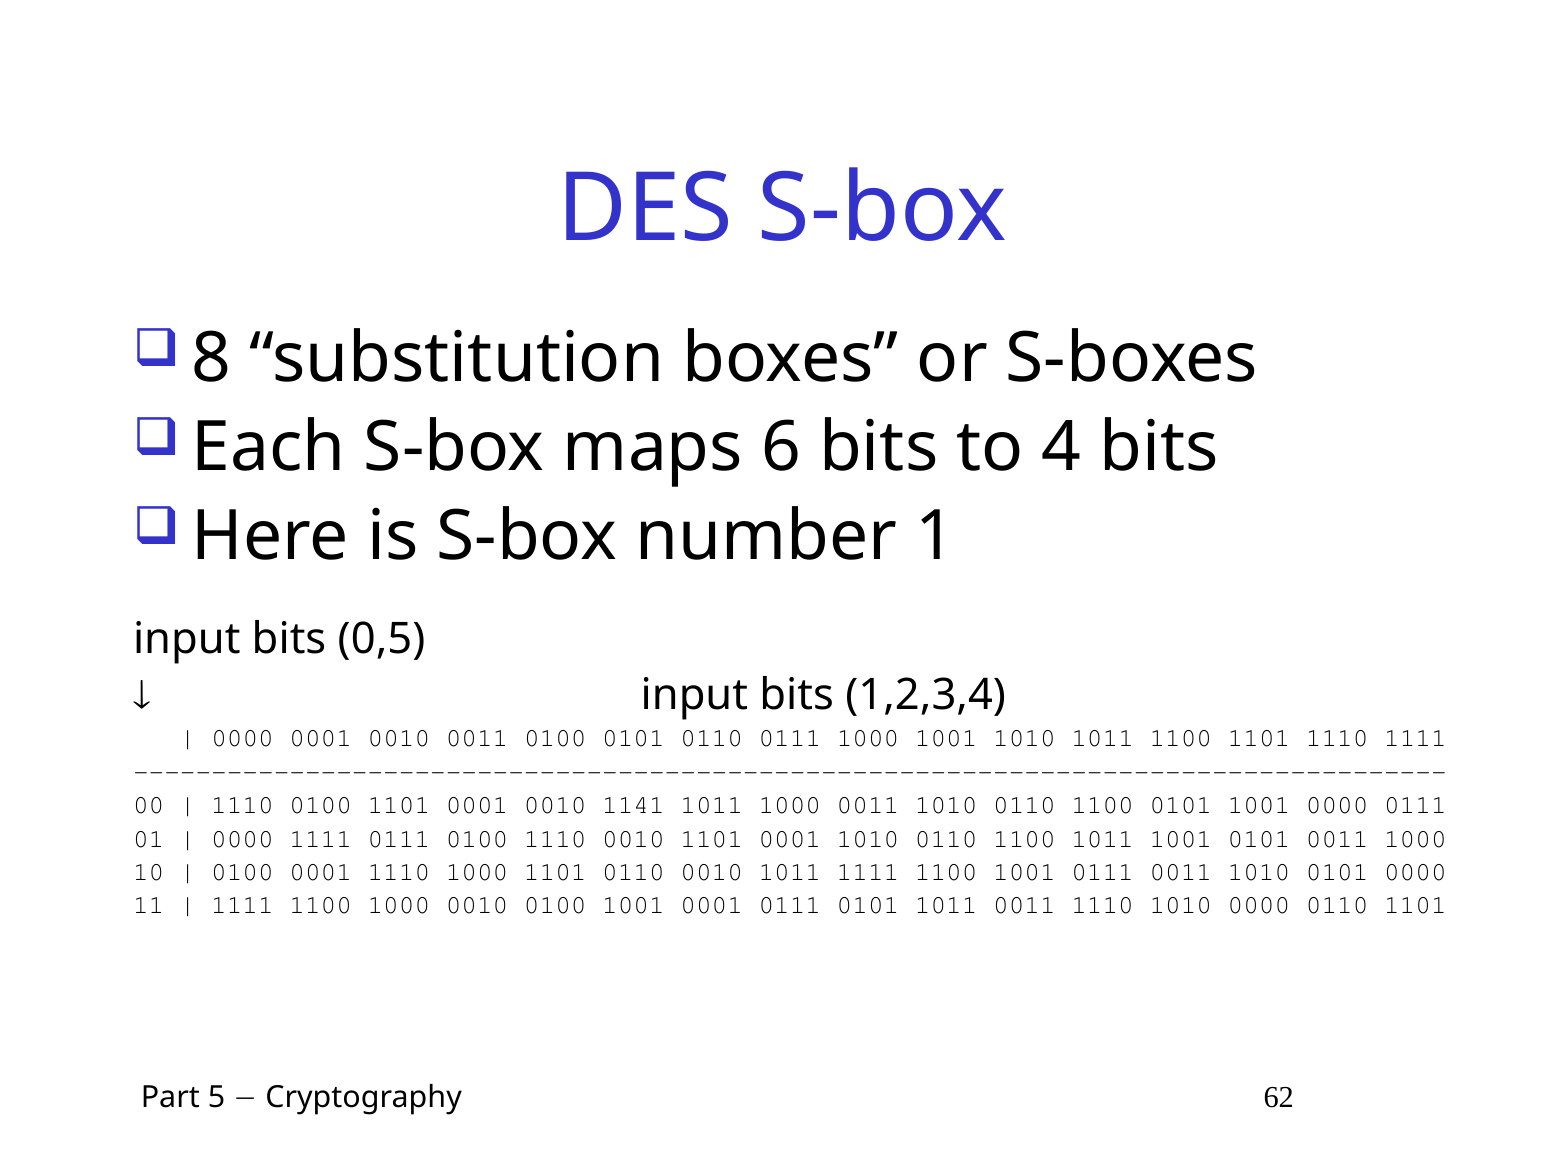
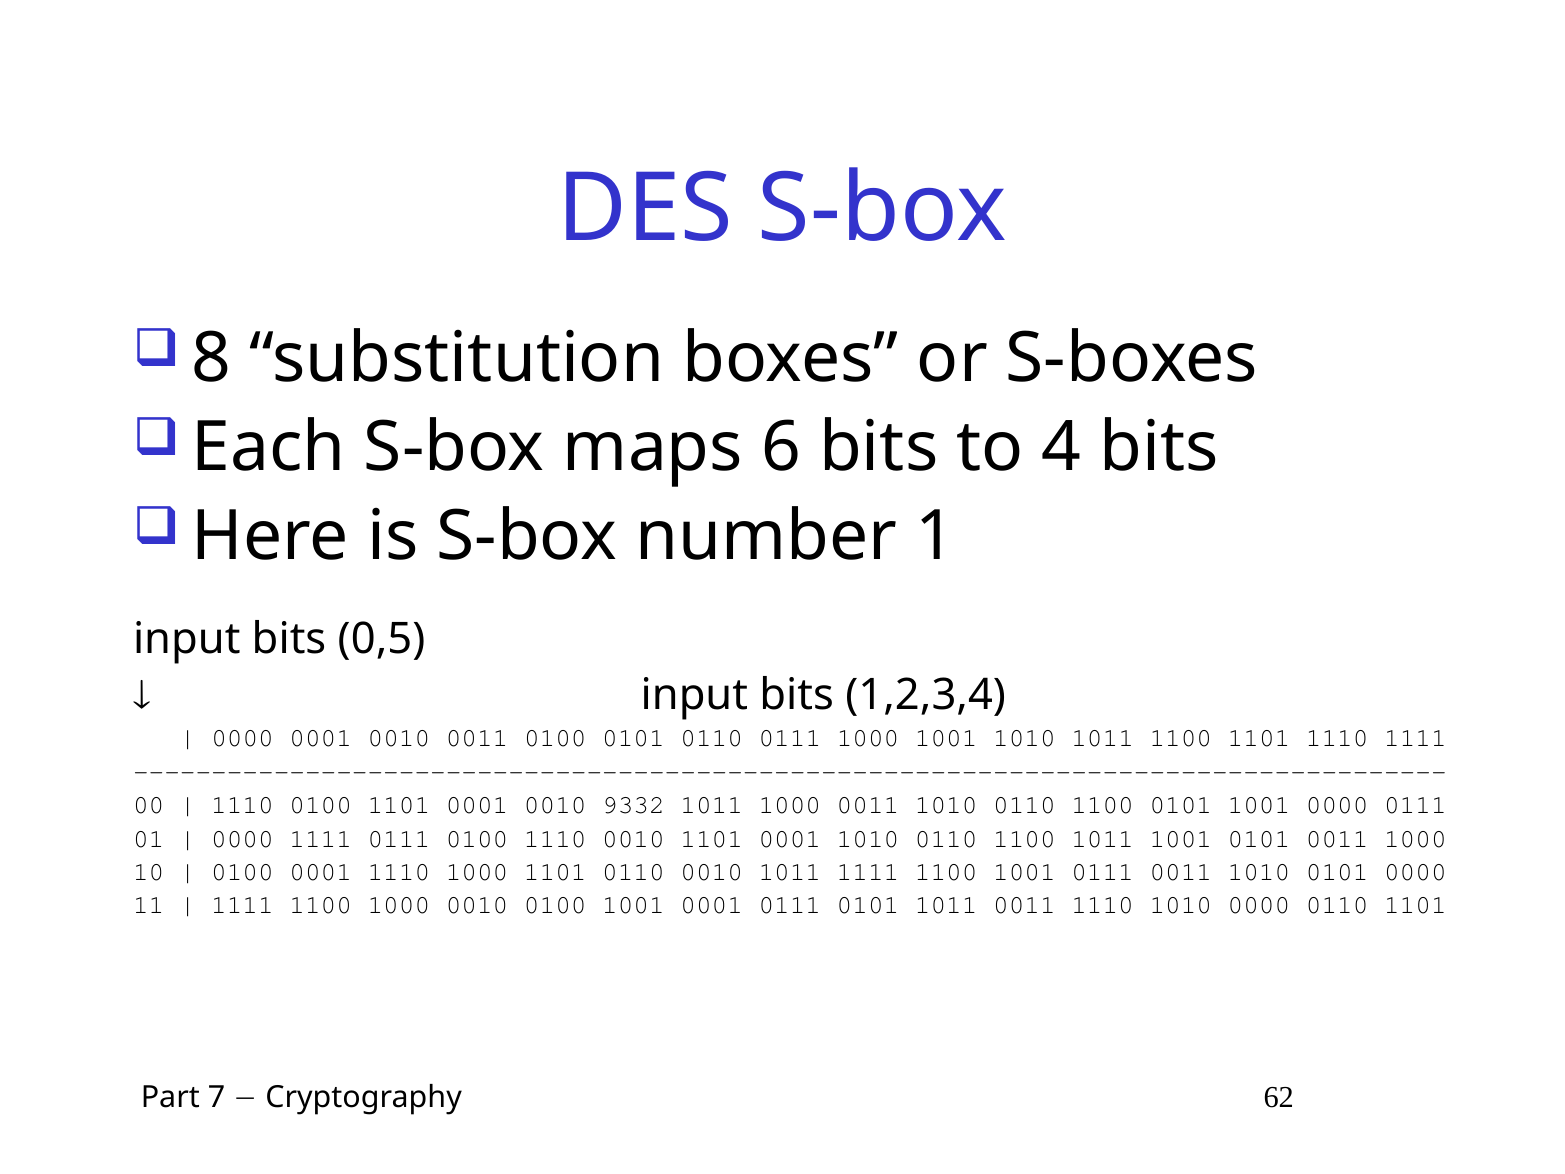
1141: 1141 -> 9332 (633, 805)
5: 5 -> 7 (217, 1098)
